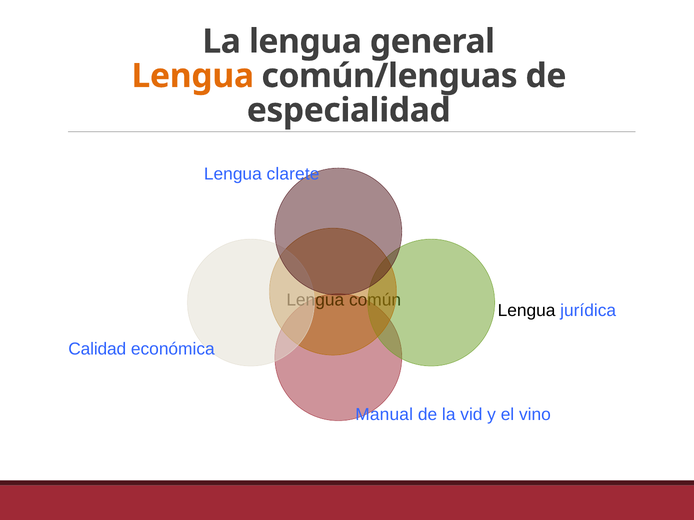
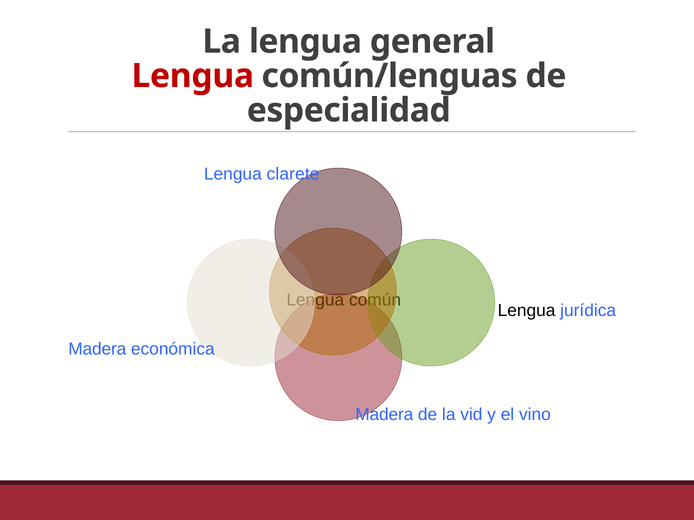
Lengua colour: orange -> red (193, 76)
Calidad: Calidad -> Madera (97, 349)
Manual: Manual -> Madera (384, 415)
